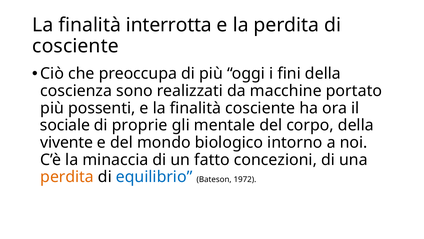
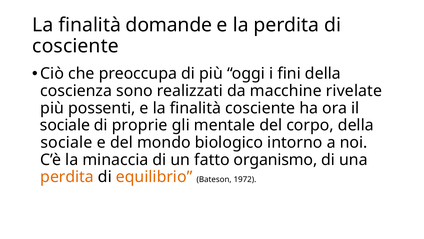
interrotta: interrotta -> domande (169, 25)
portato: portato -> rivelate (354, 91)
vivente: vivente -> sociale (66, 142)
concezioni: concezioni -> organismo (276, 159)
equilibrio colour: blue -> orange (154, 177)
